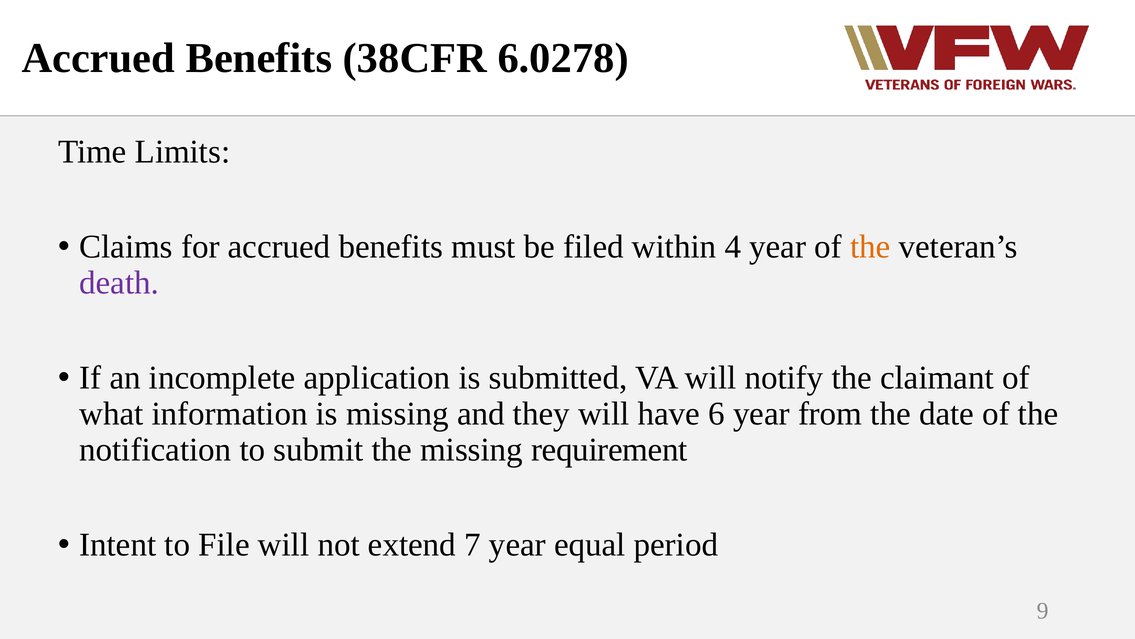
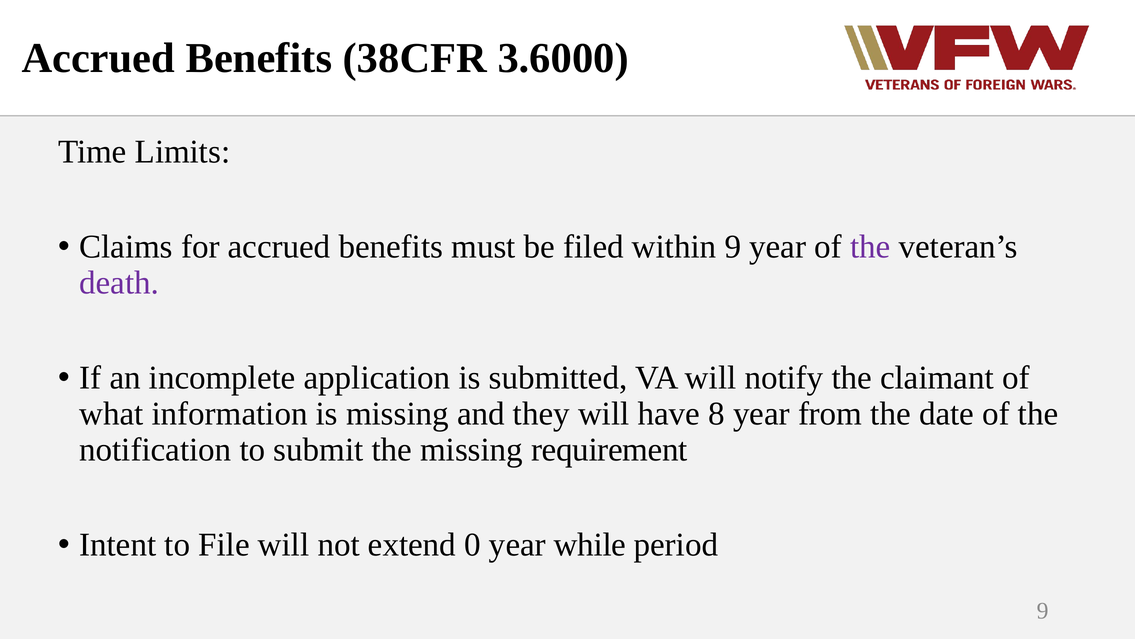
6.0278: 6.0278 -> 3.6000 (563, 58)
within 4: 4 -> 9 (733, 247)
the colour: orange -> purple (870, 247)
6: 6 -> 8 (716, 413)
7: 7 -> 0 (472, 544)
equal: equal -> while (590, 544)
